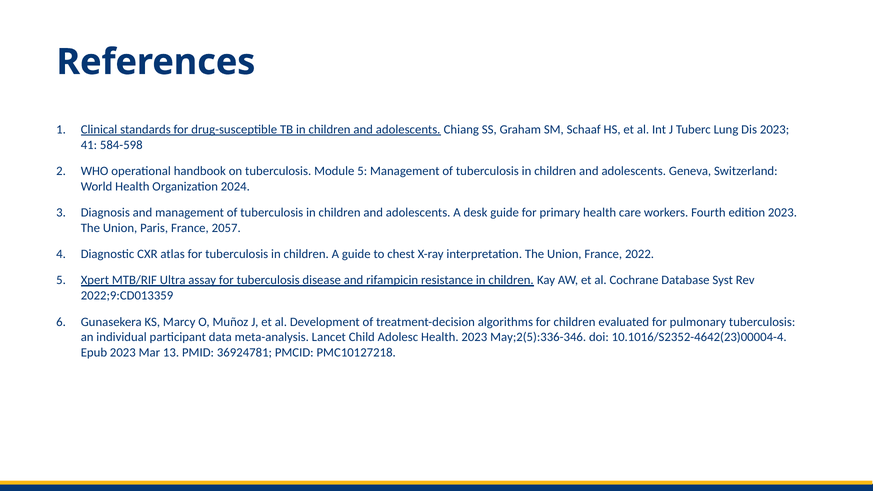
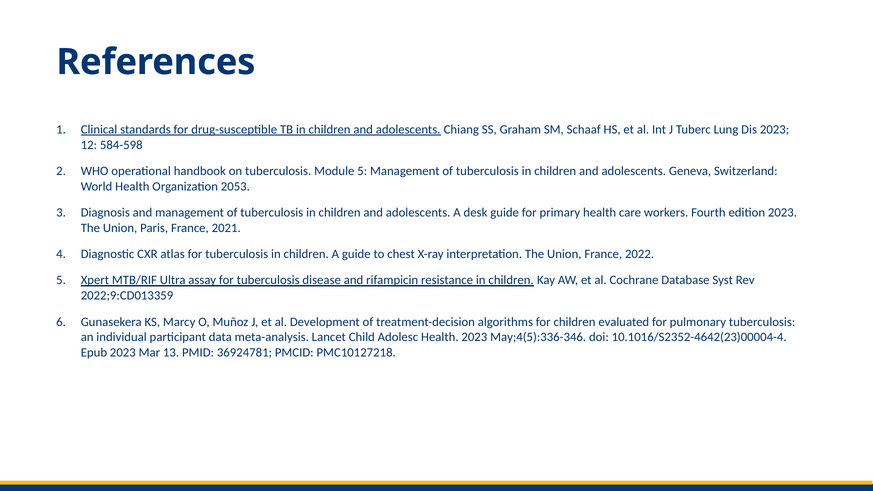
41: 41 -> 12 (89, 145)
2024: 2024 -> 2053 (235, 186)
2057: 2057 -> 2021 (226, 228)
May;2(5):336-346: May;2(5):336-346 -> May;4(5):336-346 (538, 337)
